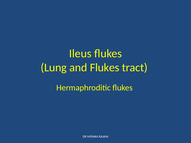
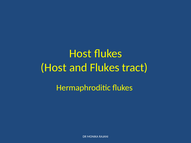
Ileus: Ileus -> Host (80, 54)
Lung: Lung -> Host (54, 68)
